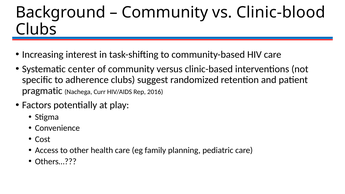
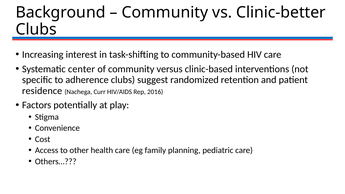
Clinic-blood: Clinic-blood -> Clinic-better (281, 12)
pragmatic: pragmatic -> residence (42, 91)
